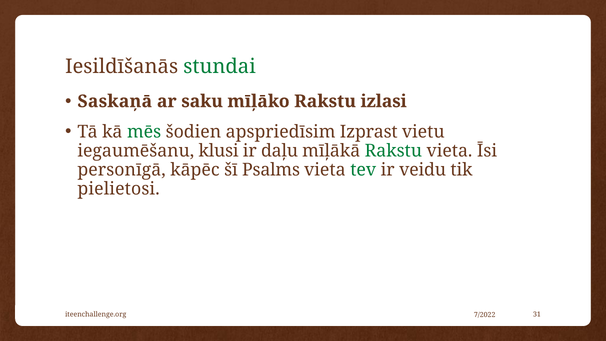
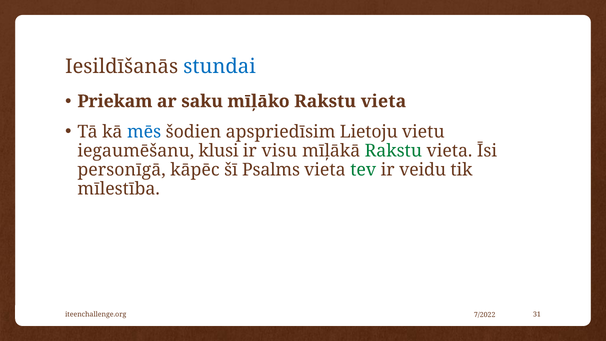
stundai colour: green -> blue (220, 67)
Saskaņā: Saskaņā -> Priekam (115, 101)
mīļāko Rakstu izlasi: izlasi -> vieta (383, 101)
mēs colour: green -> blue (144, 132)
Izprast: Izprast -> Lietoju (369, 132)
daļu: daļu -> visu (279, 151)
pielietosi: pielietosi -> mīlestība (119, 189)
